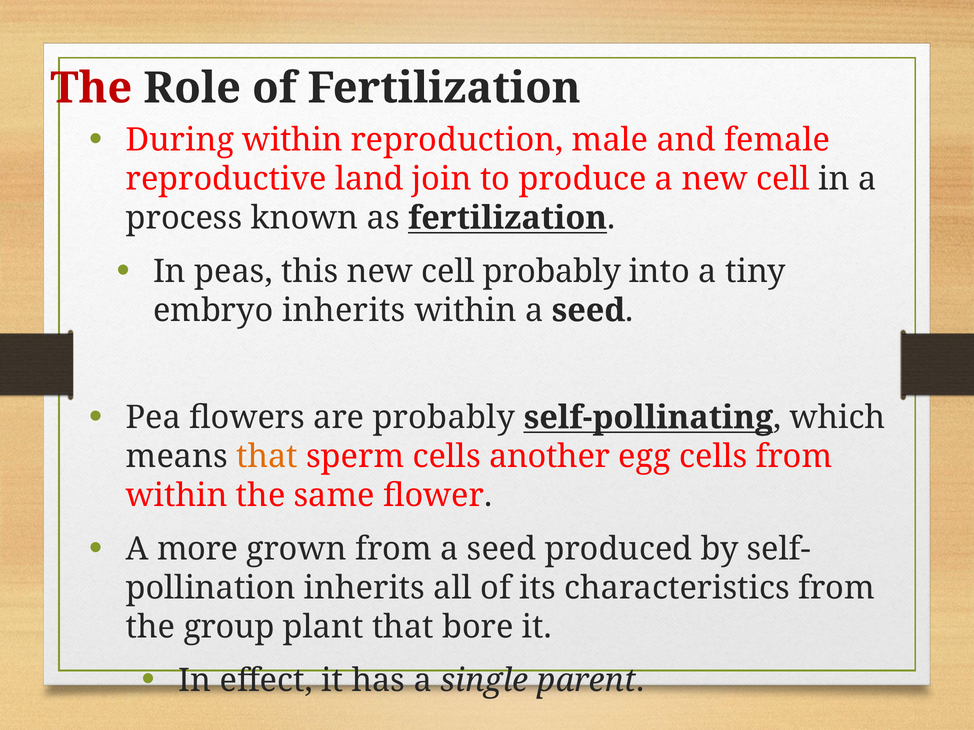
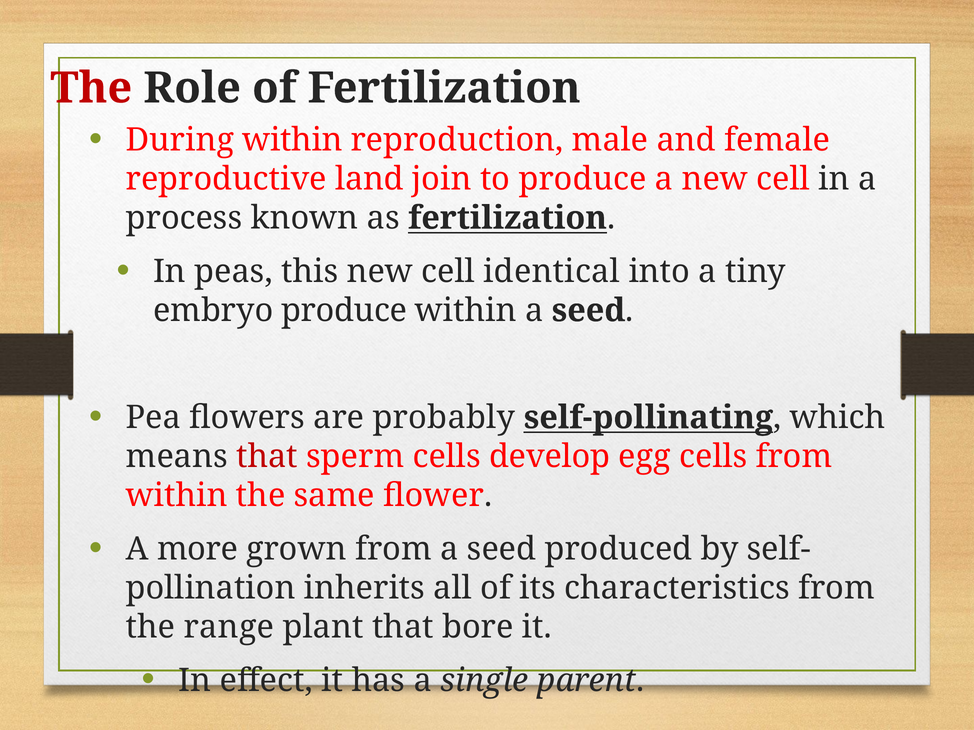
cell probably: probably -> identical (552, 272)
embryo inherits: inherits -> produce (344, 311)
that colour: orange -> red (267, 457)
another: another -> develop (550, 457)
group: group -> range (229, 627)
